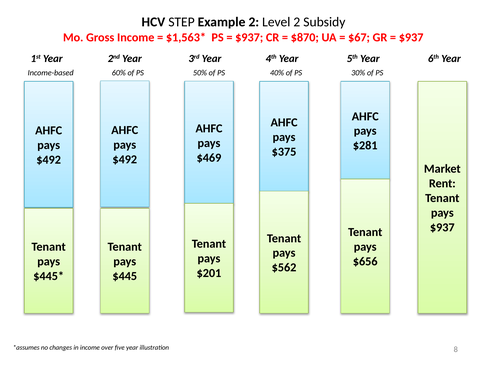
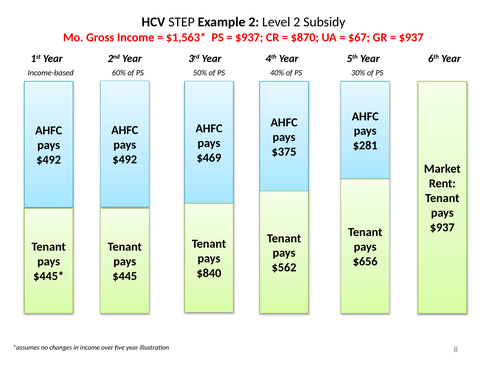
$201: $201 -> $840 (209, 273)
